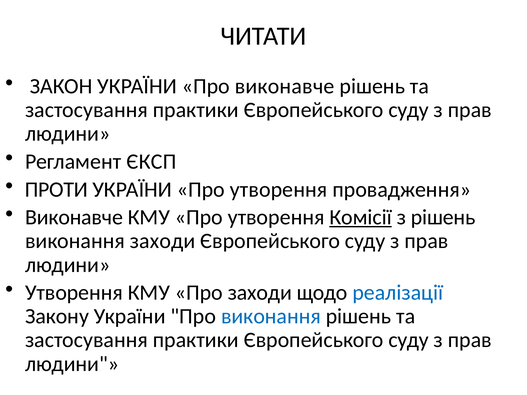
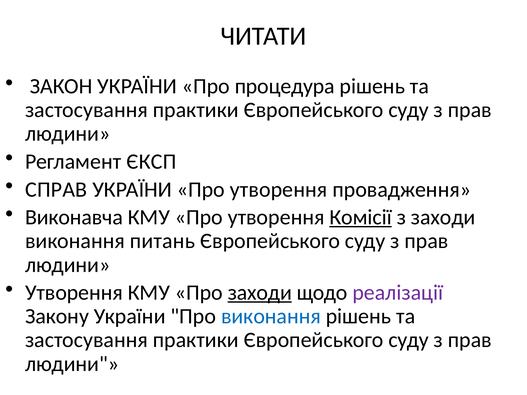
Про виконавче: виконавче -> процедура (285, 86)
ПРОТИ: ПРОТИ -> СПРАВ (56, 190)
Виконавче: Виконавче -> Виконавча (74, 218)
з рішень: рішень -> заходи (443, 218)
виконання заходи: заходи -> питань (162, 241)
заходи underline: none -> present (260, 293)
реалізації colour: blue -> purple (398, 293)
